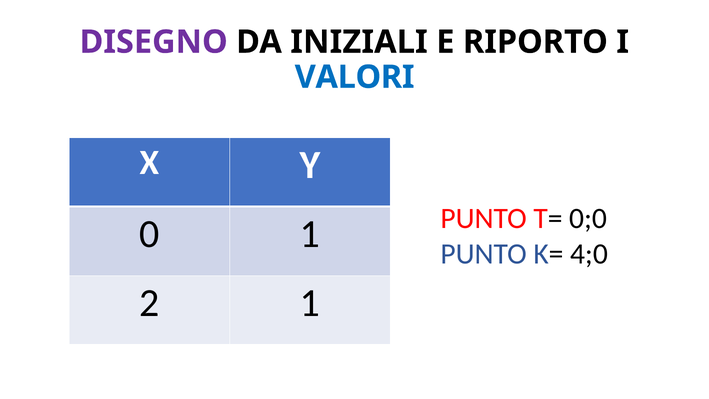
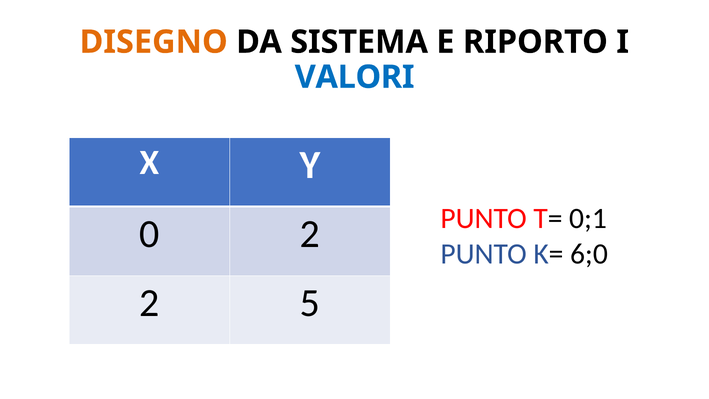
DISEGNO colour: purple -> orange (154, 42)
INIZIALI: INIZIALI -> SISTEMA (359, 42)
0;0: 0;0 -> 0;1 (588, 218)
0 1: 1 -> 2 (310, 234)
4;0: 4;0 -> 6;0 (589, 254)
2 1: 1 -> 5 (310, 303)
